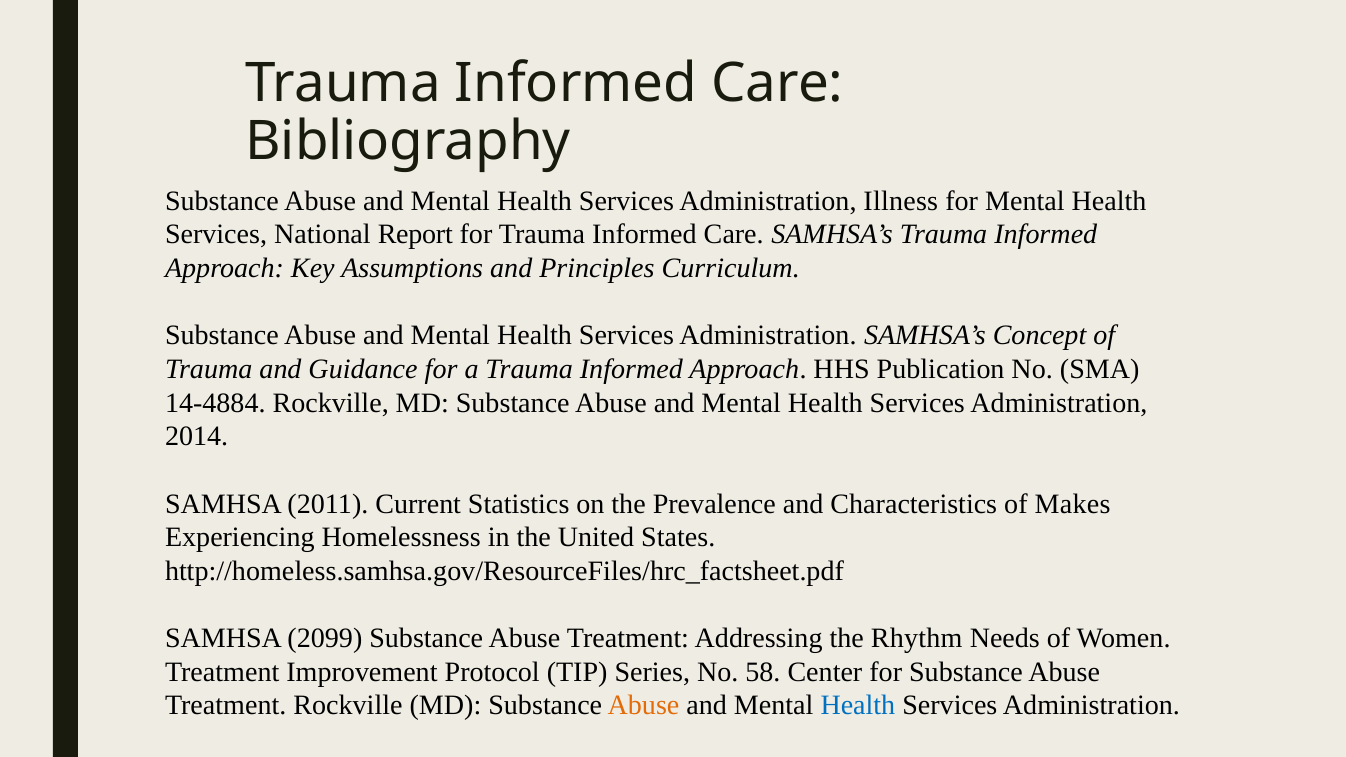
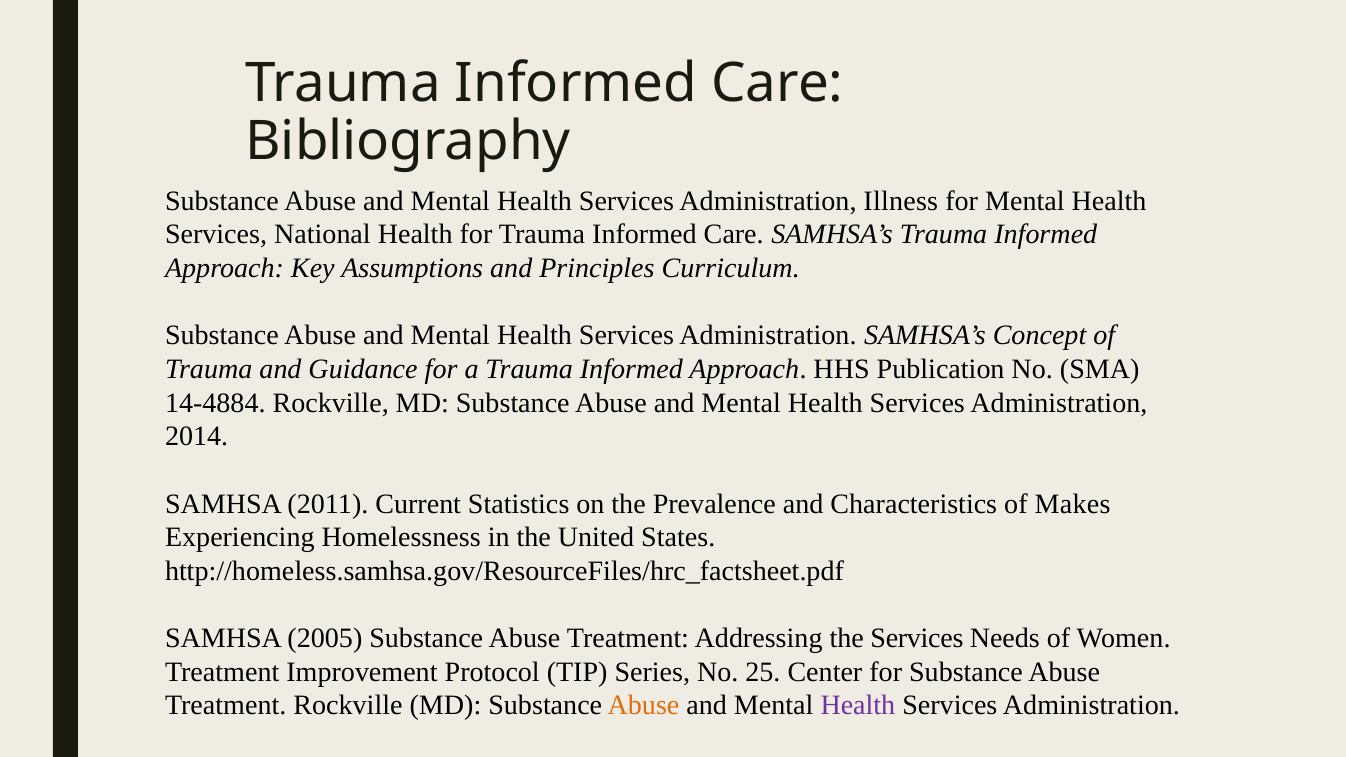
National Report: Report -> Health (415, 235)
2099: 2099 -> 2005 (325, 639)
the Rhythm: Rhythm -> Services (917, 639)
58: 58 -> 25 (763, 672)
Health colour: blue -> purple (858, 706)
